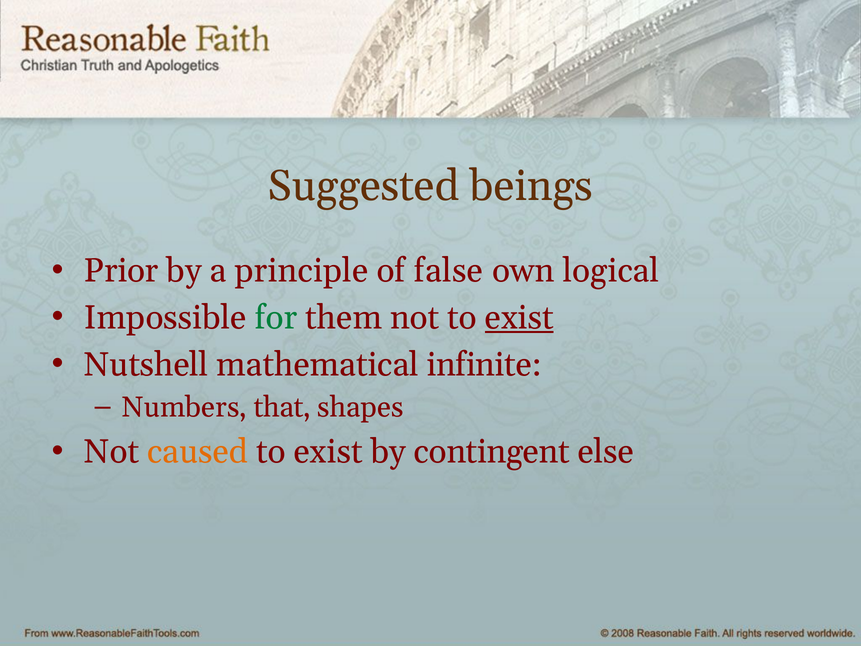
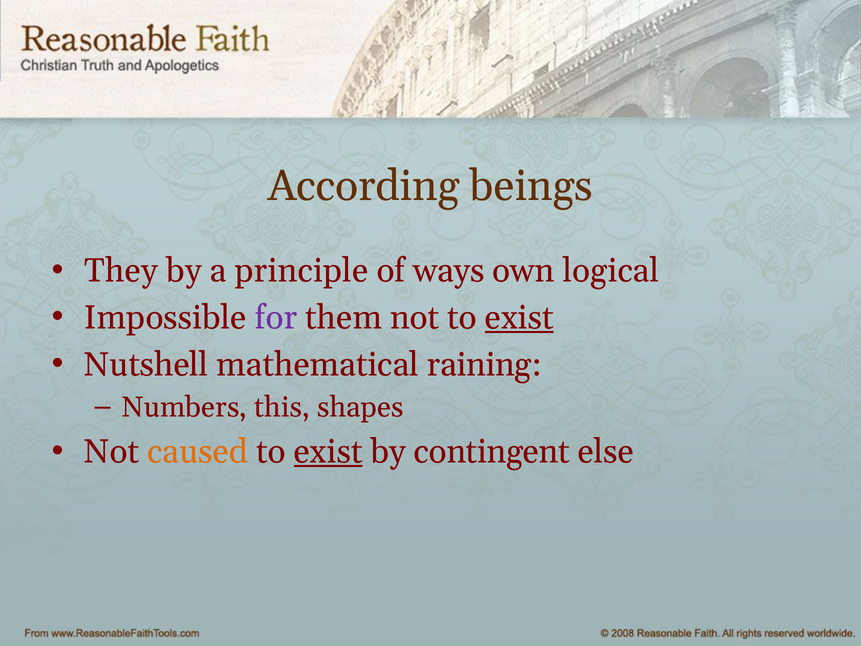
Suggested: Suggested -> According (364, 186)
Prior: Prior -> They (121, 271)
false: false -> ways (449, 271)
for colour: green -> purple (276, 318)
infinite: infinite -> raining (484, 365)
that: that -> this (282, 407)
exist underline: none -> present (328, 452)
